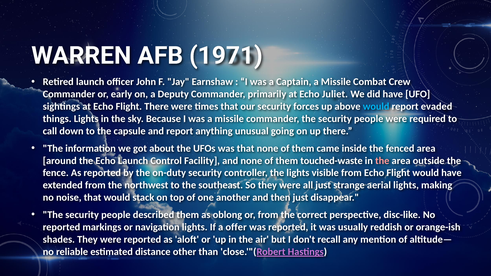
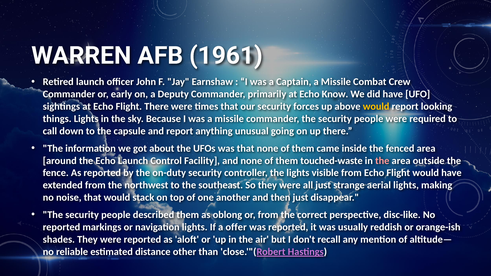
1971: 1971 -> 1961 (226, 56)
Juliet: Juliet -> Know (335, 94)
would colour: light blue -> yellow (376, 107)
evaded: evaded -> looking (437, 107)
